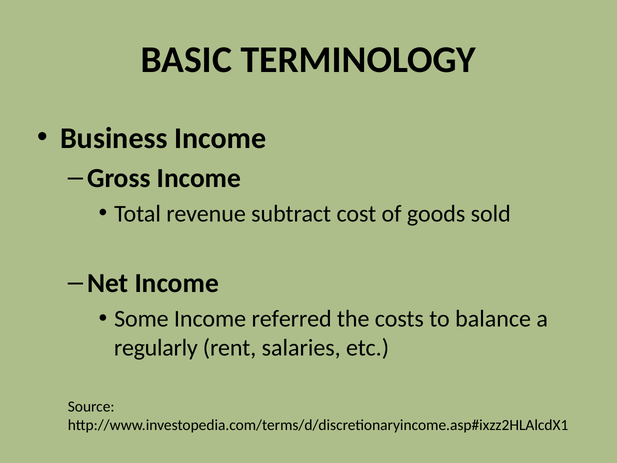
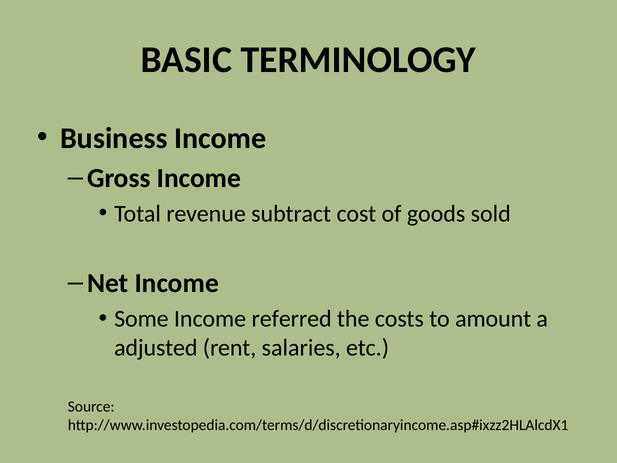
balance: balance -> amount (493, 319)
regularly: regularly -> adjusted (156, 347)
